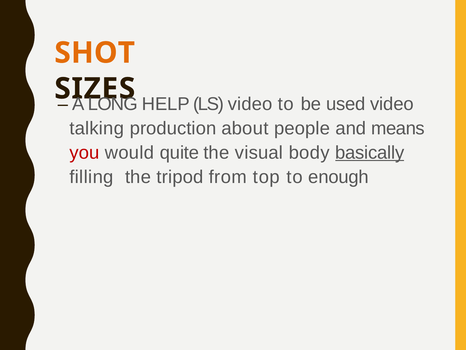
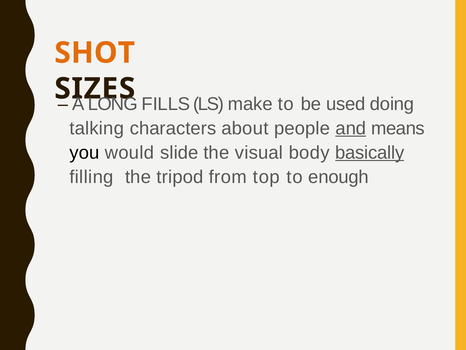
HELP: HELP -> FILLS (166, 104)
LS video: video -> make (250, 104)
used video: video -> doing (392, 104)
production: production -> characters (173, 128)
and underline: none -> present (351, 128)
you colour: red -> black (84, 152)
quite: quite -> slide (179, 152)
